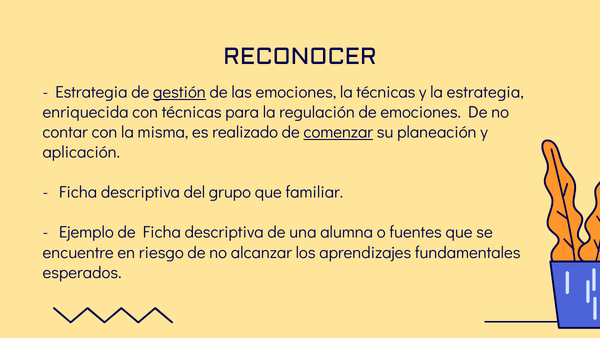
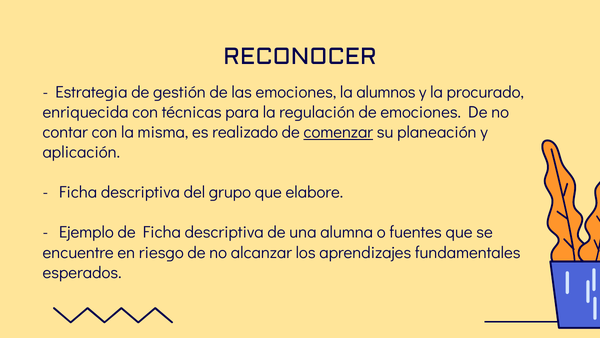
gestión underline: present -> none (179, 92)
la técnicas: técnicas -> alumnos (386, 92)
la estrategia: estrategia -> procurado (485, 92)
familiar: familiar -> elabore (314, 192)
